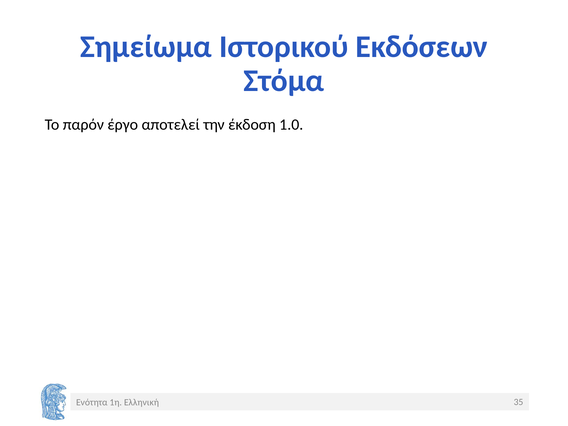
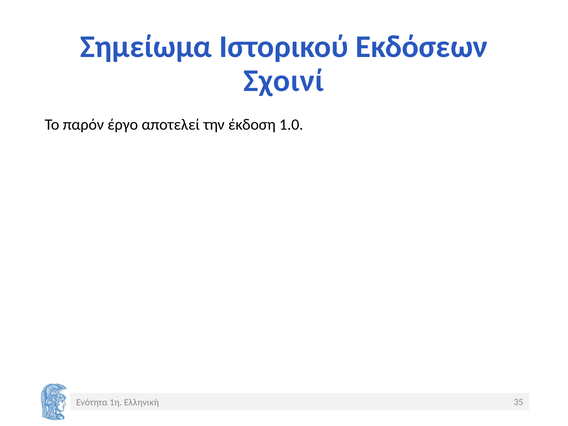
Στόμα: Στόμα -> Σχοινί (284, 81)
